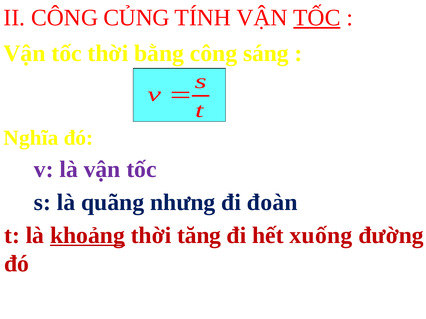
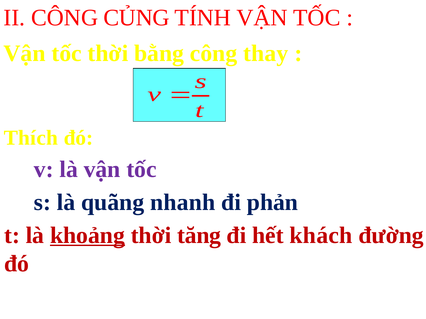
TỐC underline: present -> none (317, 18)
sáng: sáng -> thay (266, 54)
Nghĩa: Nghĩa -> Thích (31, 138)
nhưng: nhưng -> nhanh (183, 203)
đoàn: đoàn -> phản (272, 203)
xuống: xuống -> khách (321, 236)
